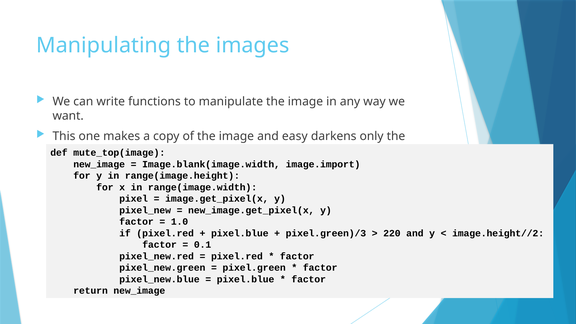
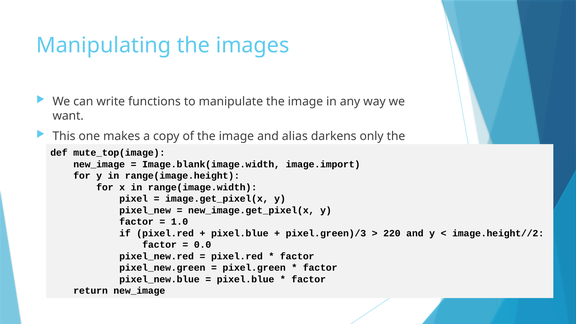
easy: easy -> alias (295, 136)
0.1: 0.1 -> 0.0 (203, 245)
